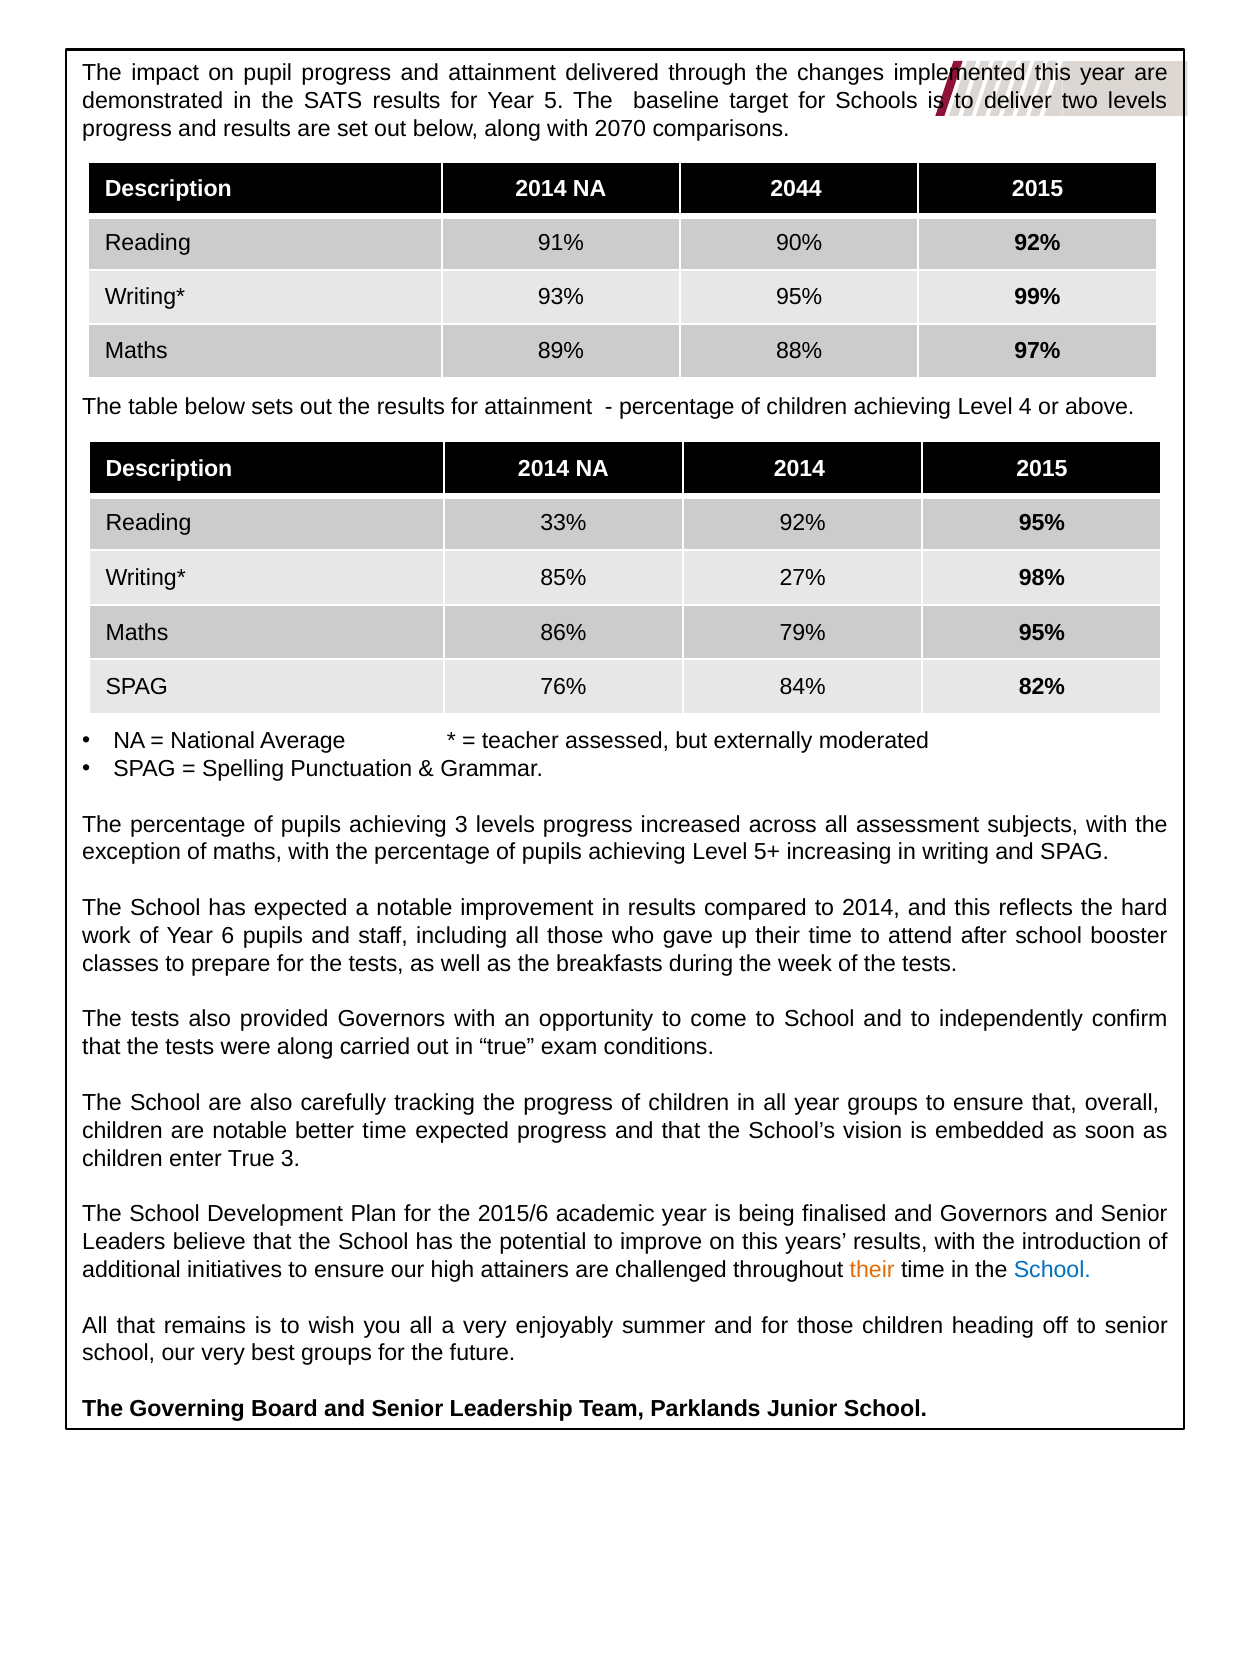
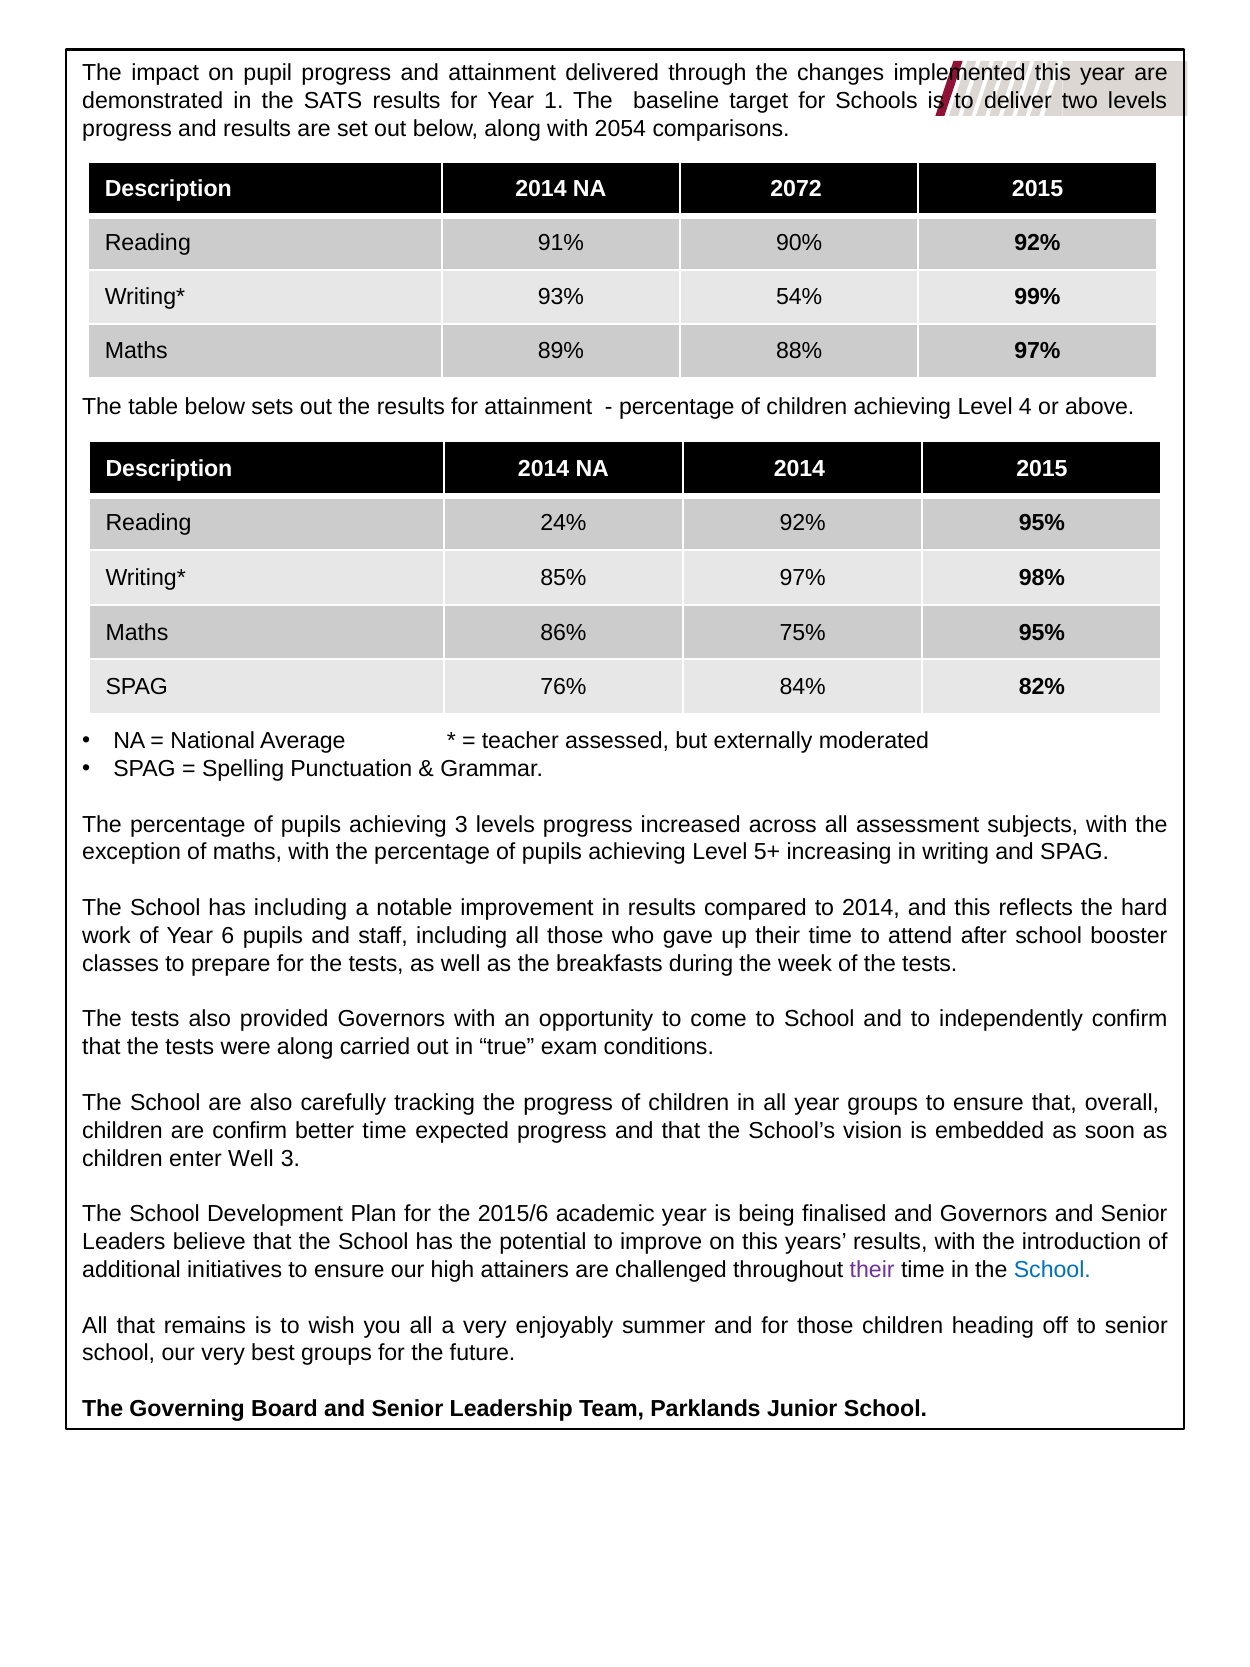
5: 5 -> 1 (554, 101)
2070: 2070 -> 2054 (620, 129)
2044: 2044 -> 2072 (796, 189)
93% 95%: 95% -> 54% (799, 297)
33%: 33% -> 24% (563, 523)
85% 27%: 27% -> 97% (803, 578)
79%: 79% -> 75% (803, 632)
has expected: expected -> including (301, 908)
are notable: notable -> confirm (250, 1130)
enter True: True -> Well (251, 1158)
their colour: orange -> purple (872, 1269)
